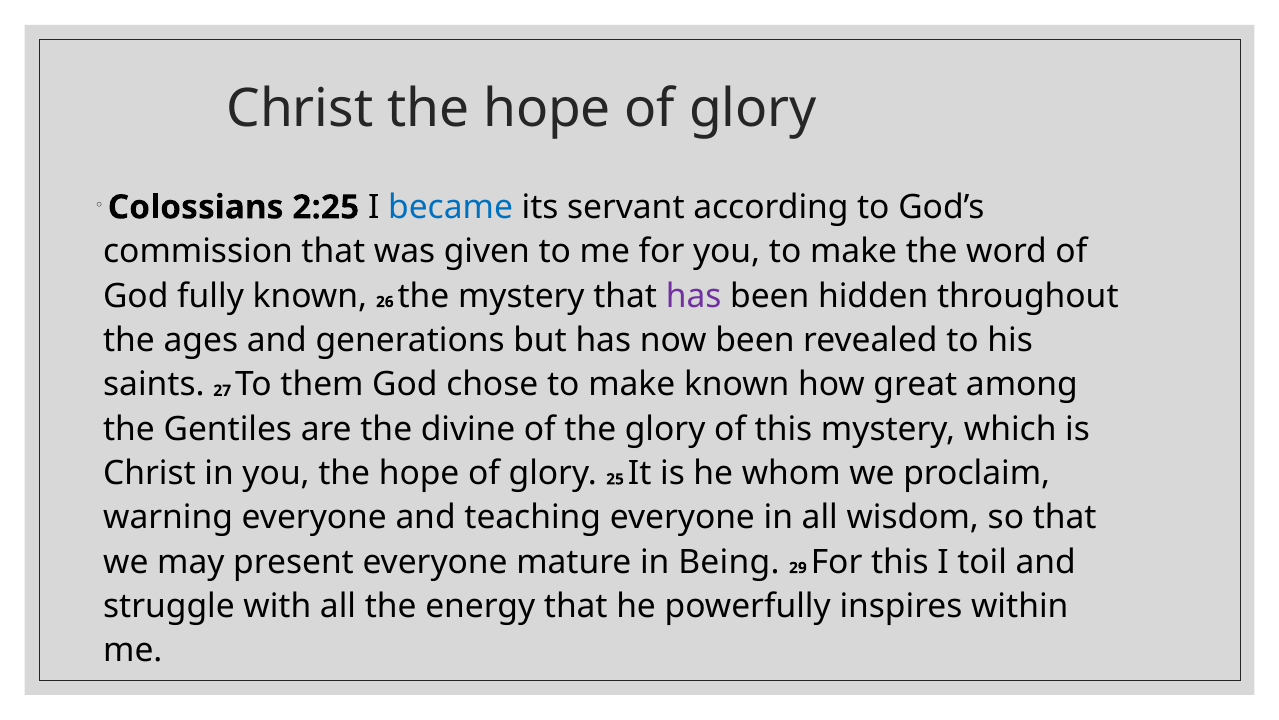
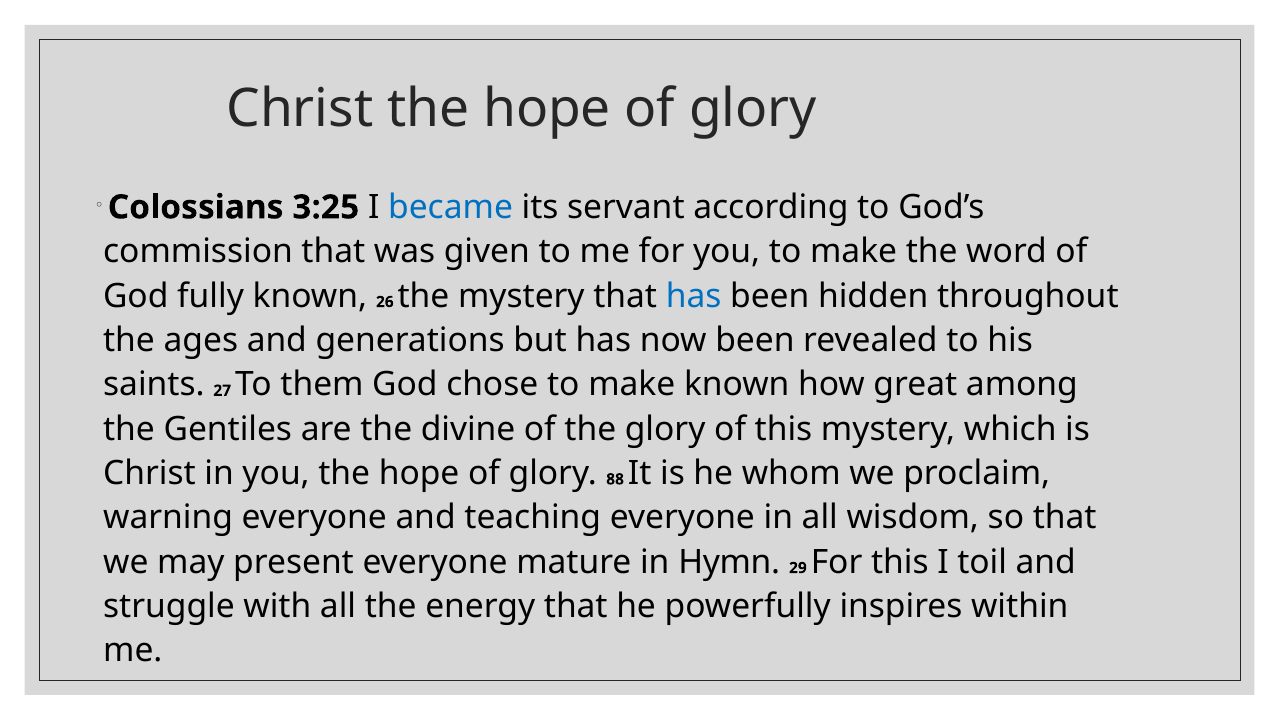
2:25: 2:25 -> 3:25 (326, 207)
has colour: purple -> blue (694, 296)
25: 25 -> 88 (615, 479)
Being: Being -> Hymn (729, 562)
